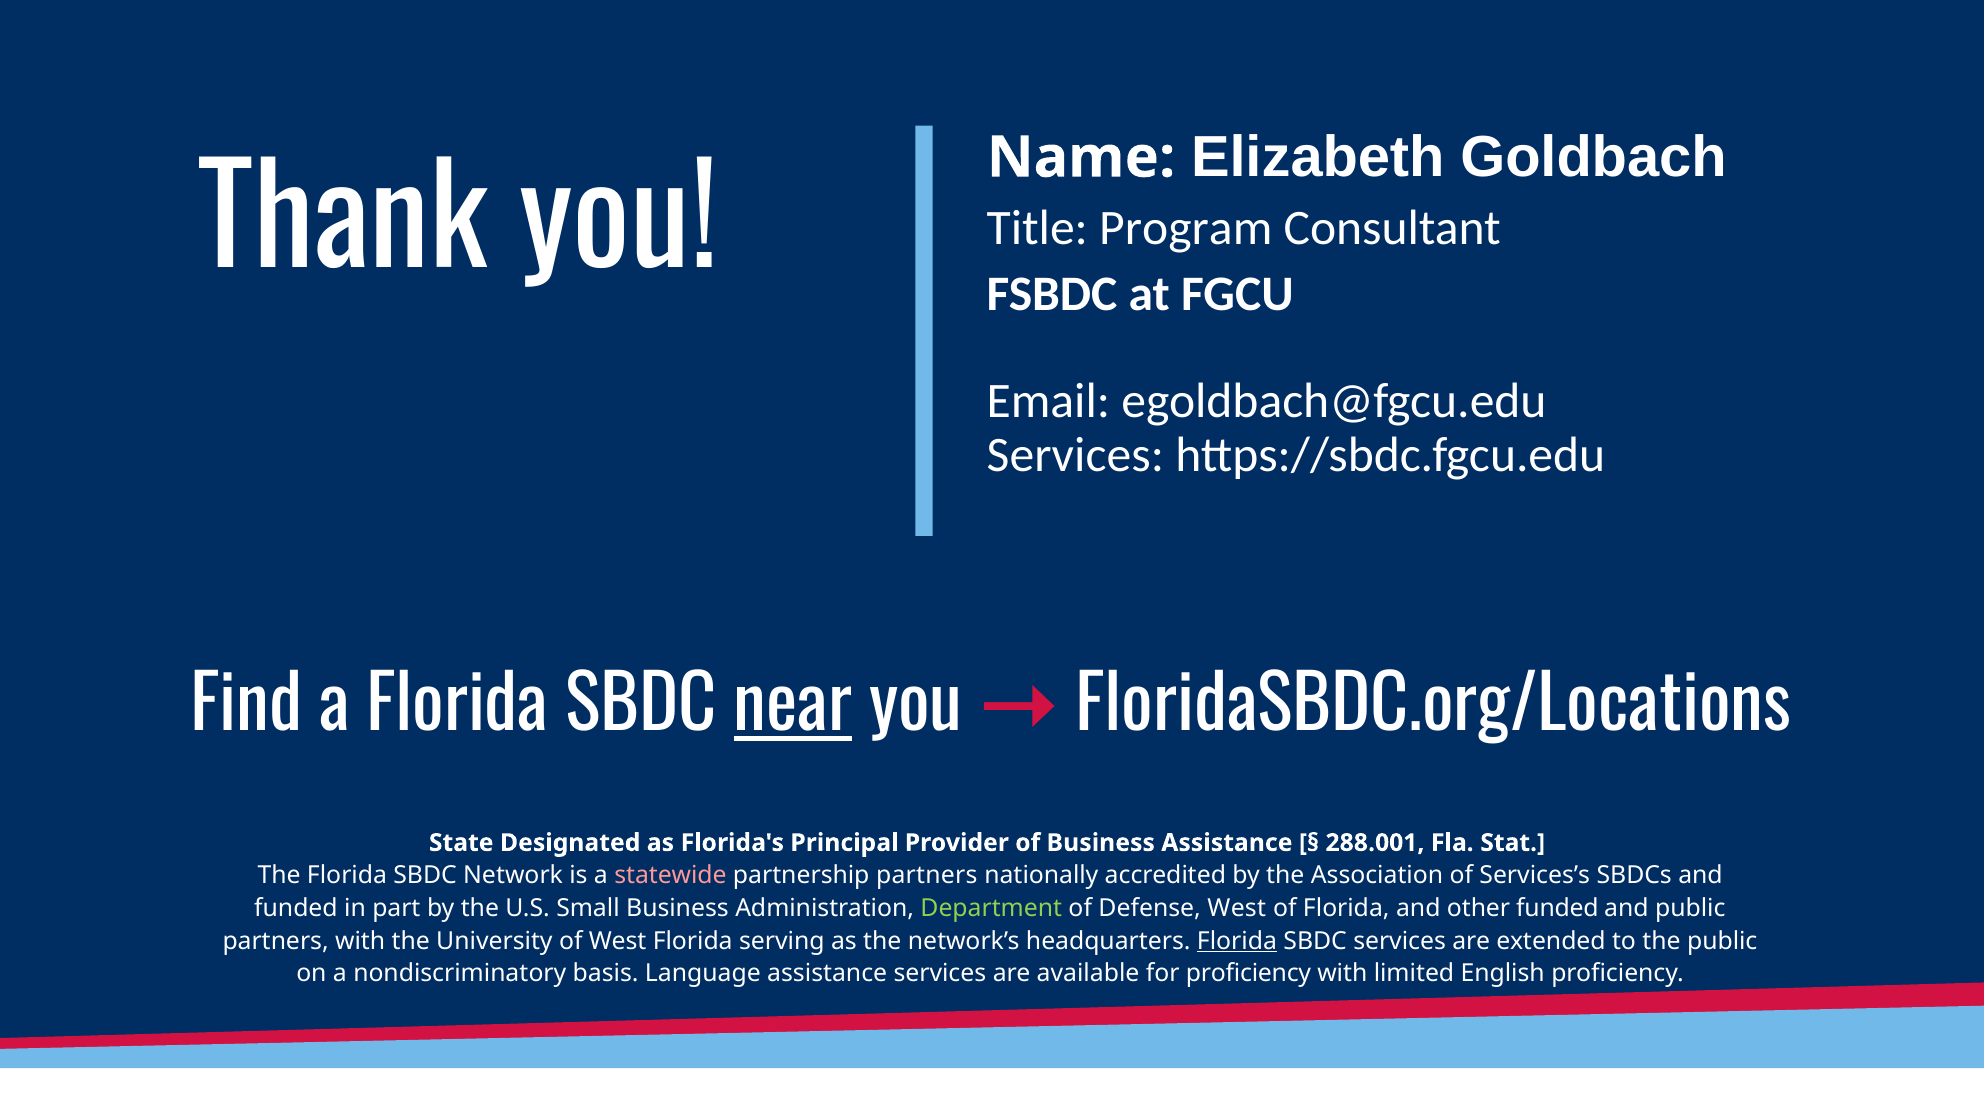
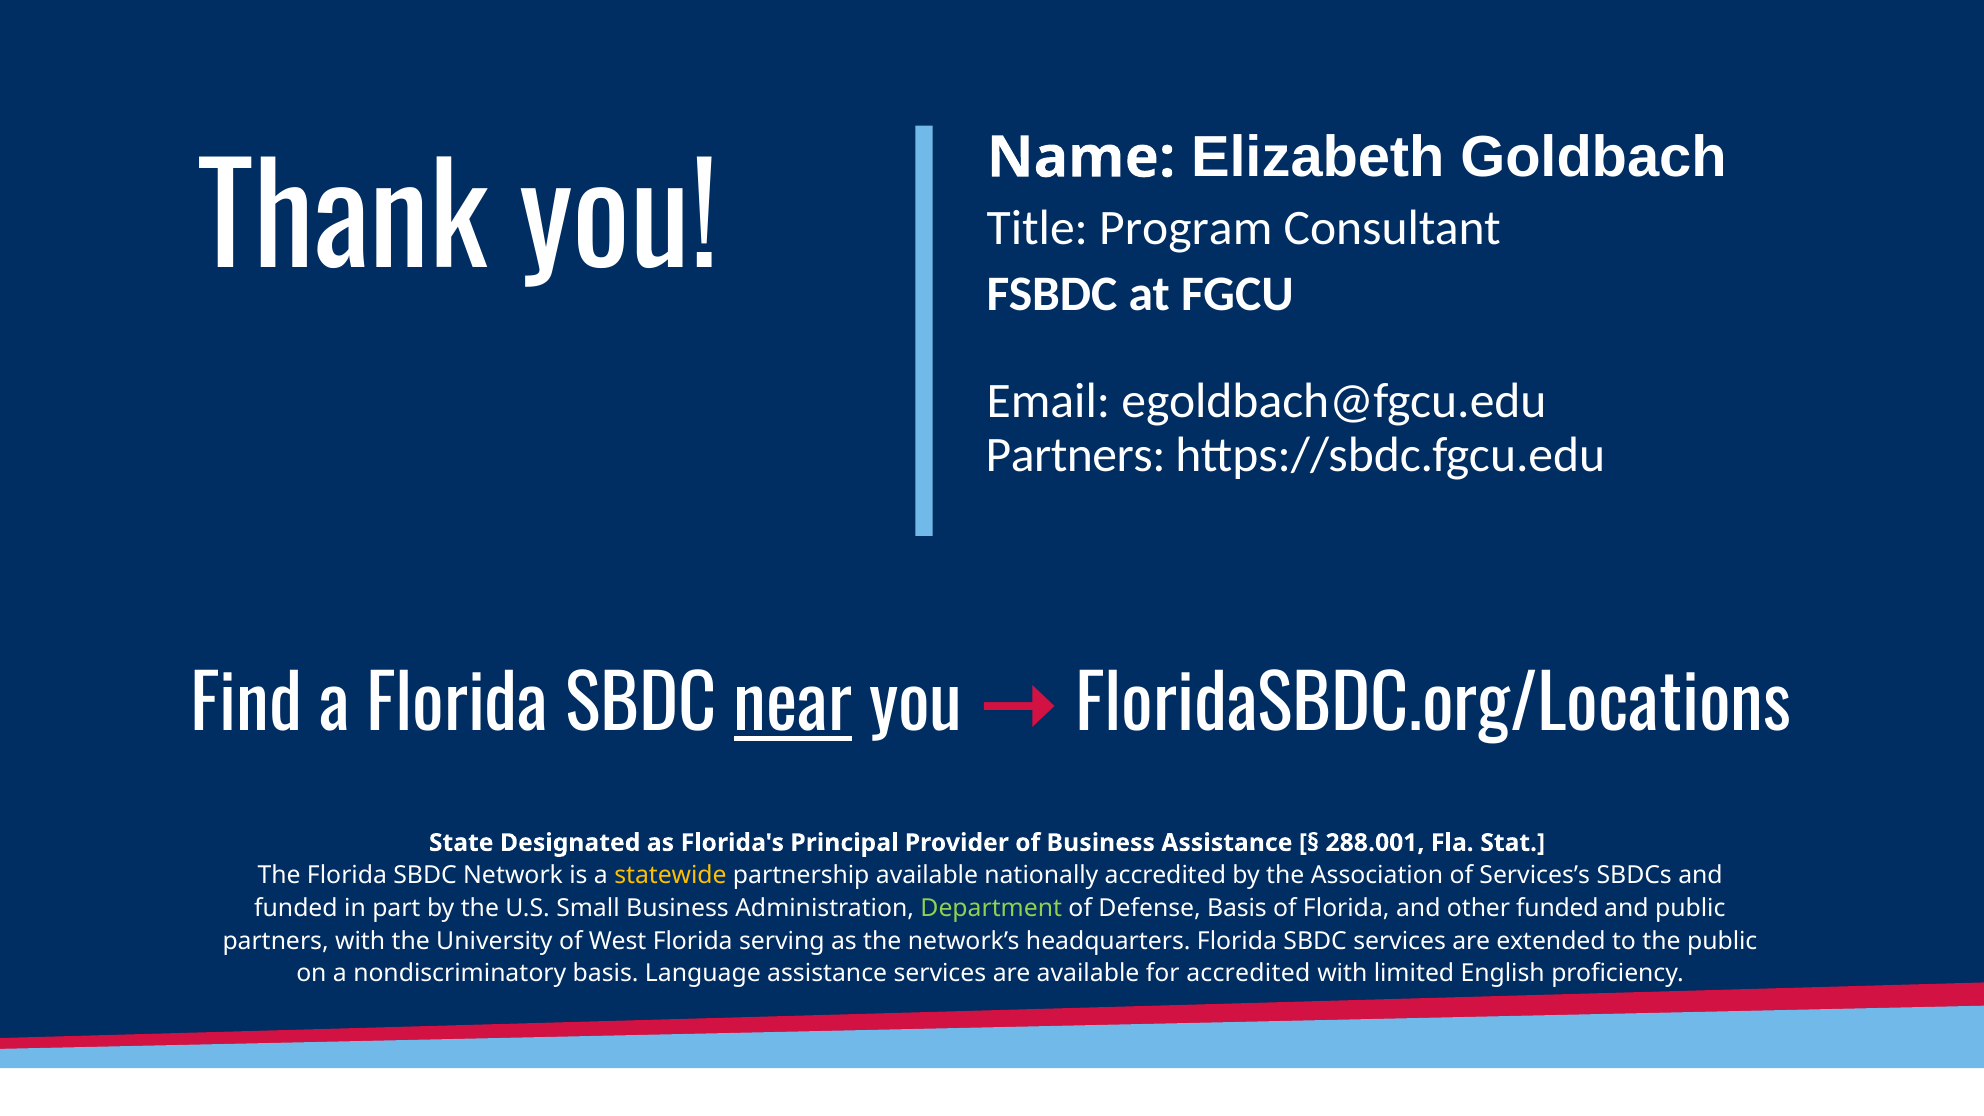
Services: Services -> Partners (1076, 455)
statewide colour: pink -> yellow (670, 875)
partnership partners: partners -> available (927, 875)
Defense West: West -> Basis (1237, 908)
Florida underline: present -> none (1237, 941)
for proficiency: proficiency -> accredited (1248, 974)
